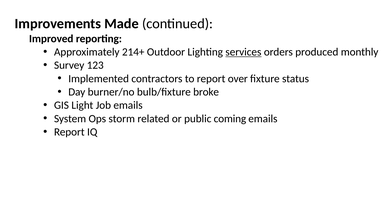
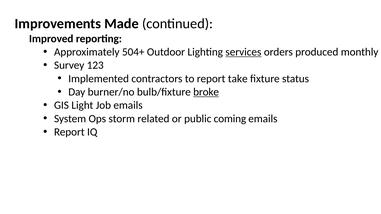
214+: 214+ -> 504+ (133, 52)
over: over -> take (238, 79)
broke underline: none -> present (206, 92)
